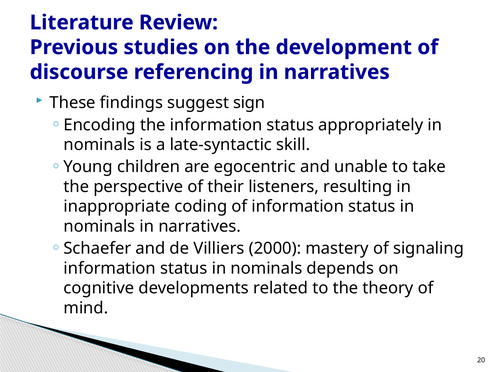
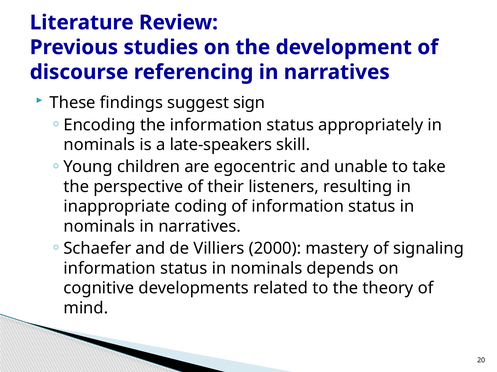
late-syntactic: late-syntactic -> late-speakers (221, 145)
